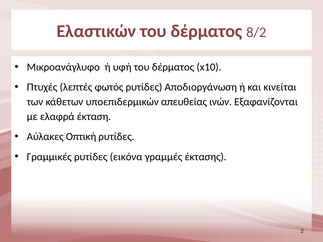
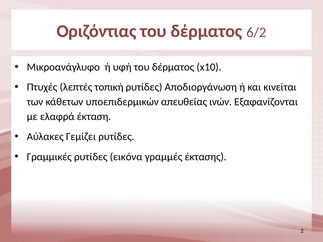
Ελαστικών: Ελαστικών -> Οριζόντιας (96, 31)
8/2: 8/2 -> 6/2 (256, 32)
φωτός: φωτός -> τοπική (109, 87)
Οπτική: Οπτική -> Γεμίζει (81, 137)
